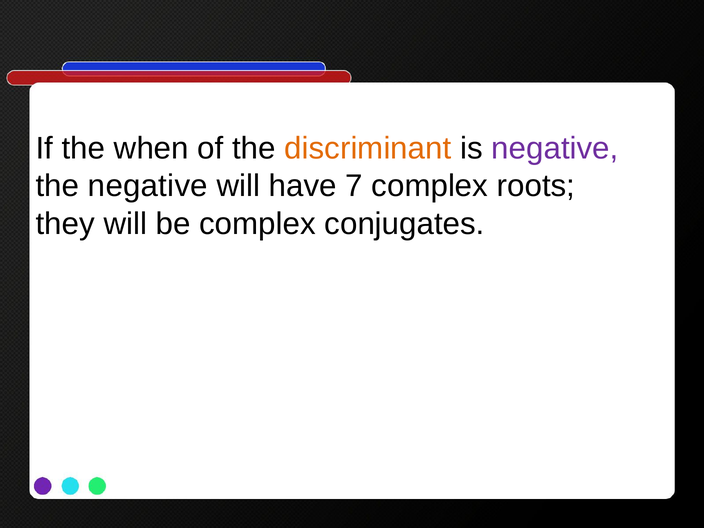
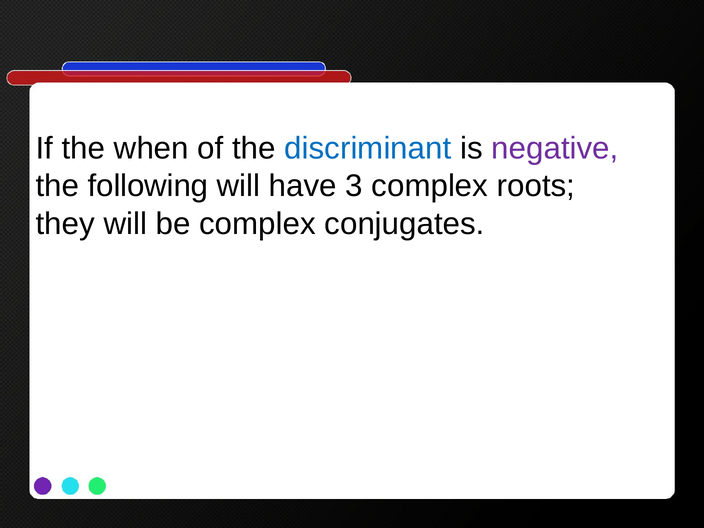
discriminant colour: orange -> blue (368, 149)
the negative: negative -> following (148, 186)
7: 7 -> 3 (354, 186)
